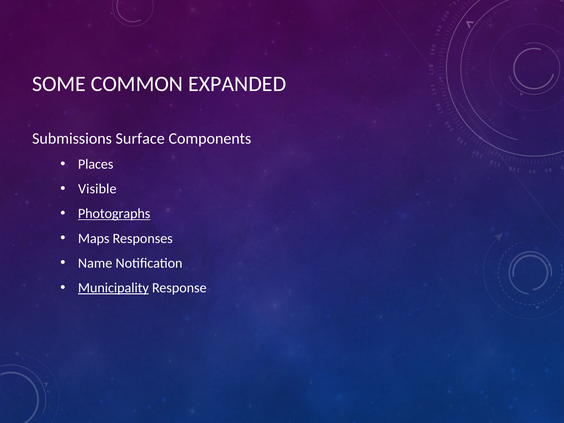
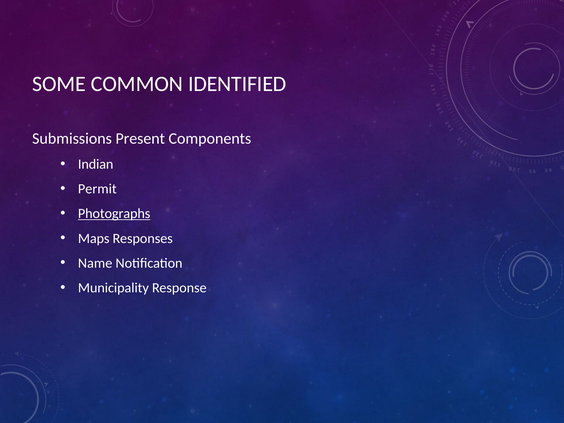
EXPANDED: EXPANDED -> IDENTIFIED (237, 84)
Surface: Surface -> Present (140, 138)
Places: Places -> Indian (96, 164)
Visible: Visible -> Permit (97, 189)
Municipality underline: present -> none (113, 288)
